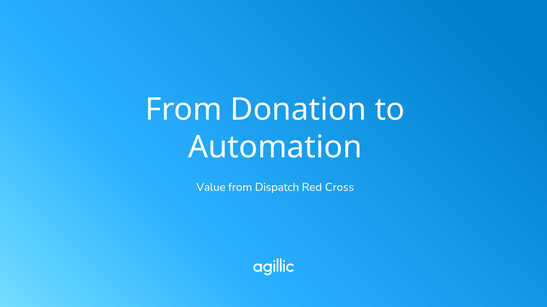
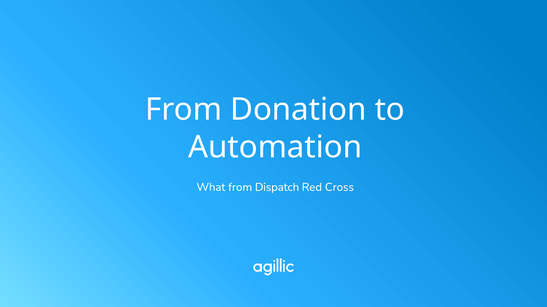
Value: Value -> What (211, 188)
